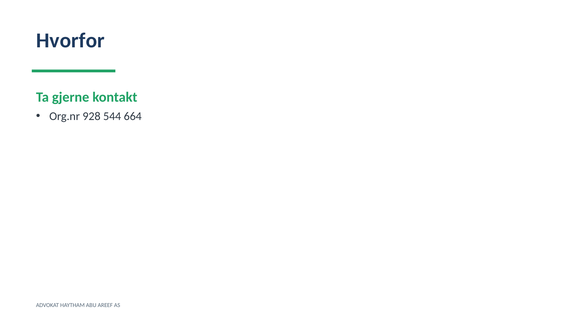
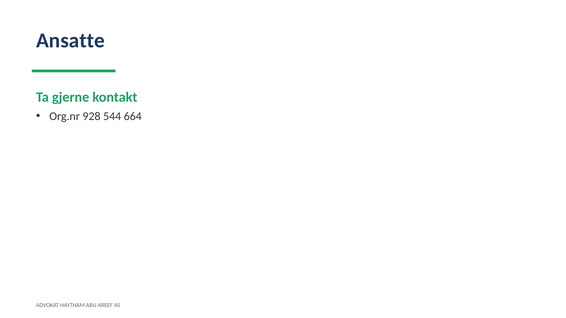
Hvorfor: Hvorfor -> Ansatte (70, 40)
